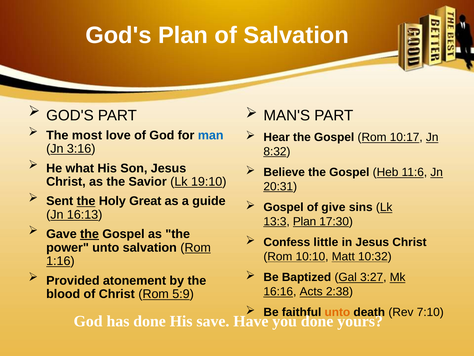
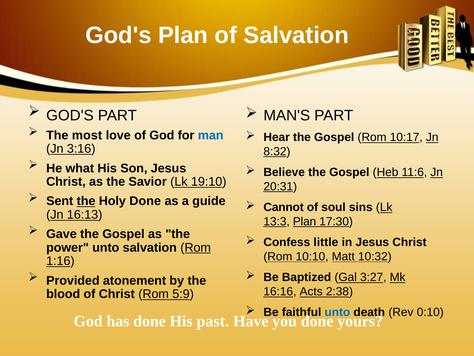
Holy Great: Great -> Done (145, 201)
Gospel: Gospel -> Cannot (284, 207)
give: give -> soul (333, 207)
the underline: present -> none (90, 234)
unto colour: orange -> blue (337, 312)
7:10: 7:10 -> 0:10 (430, 312)
save: save -> past (213, 321)
